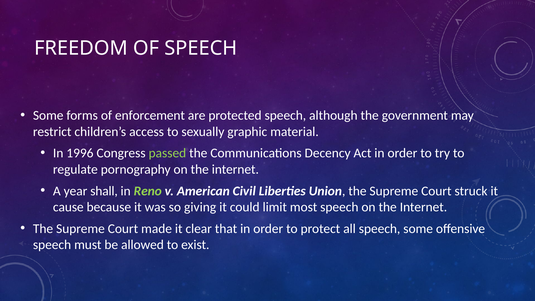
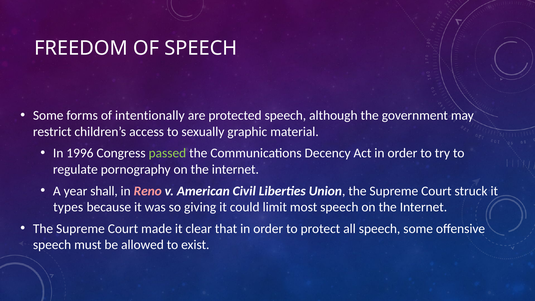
enforcement: enforcement -> intentionally (150, 116)
Reno colour: light green -> pink (148, 191)
cause: cause -> types (68, 207)
